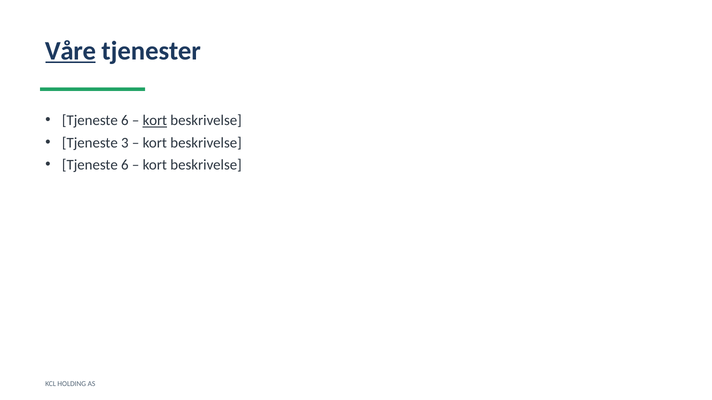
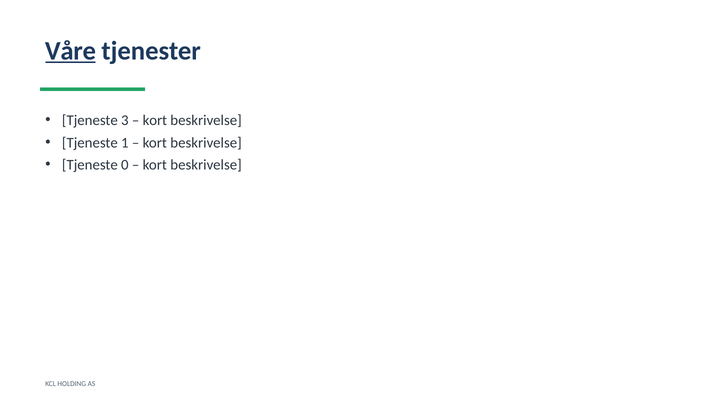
6: 6 -> 3 (125, 121)
kort underline: present -> none (155, 121)
3: 3 -> 1 (125, 143)
6: 6 -> 0 (125, 165)
